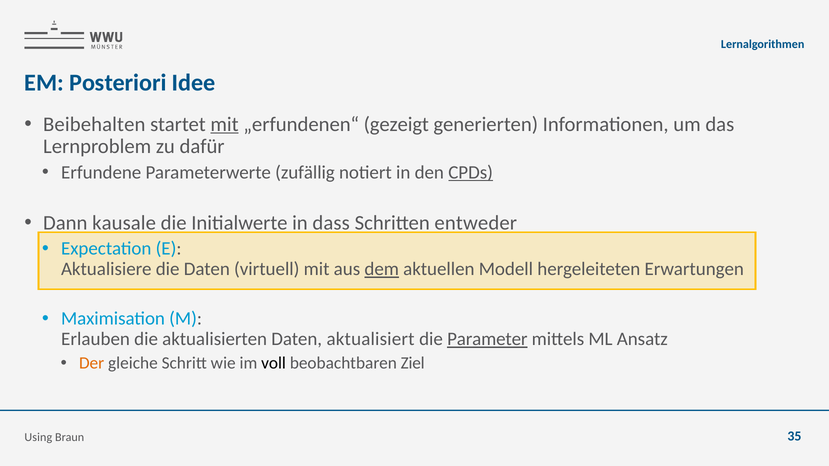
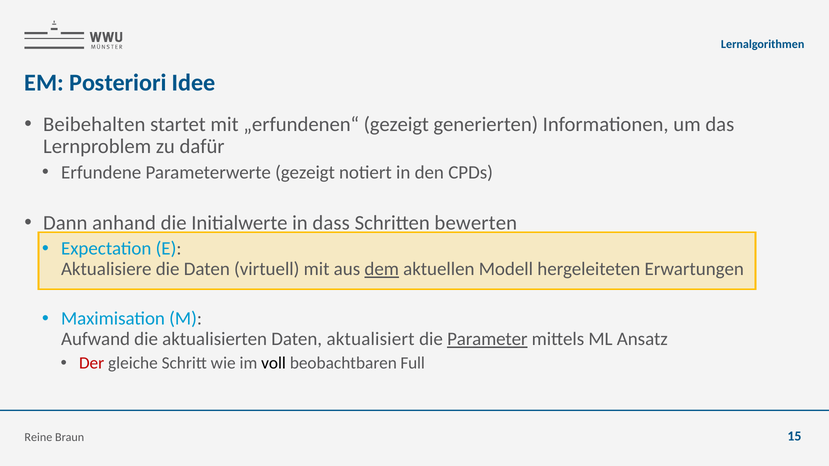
mit underline: present -> none (225, 124)
Parameterwerte zufällig: zufällig -> gezeigt (305, 172)
CPDs underline: present -> none (471, 172)
kausale: kausale -> anhand (124, 223)
entweder: entweder -> bewerten (476, 223)
Erlauben: Erlauben -> Aufwand (96, 339)
Der colour: orange -> red (92, 363)
Ziel: Ziel -> Full (413, 363)
Using: Using -> Reine (38, 437)
35: 35 -> 15 (794, 436)
